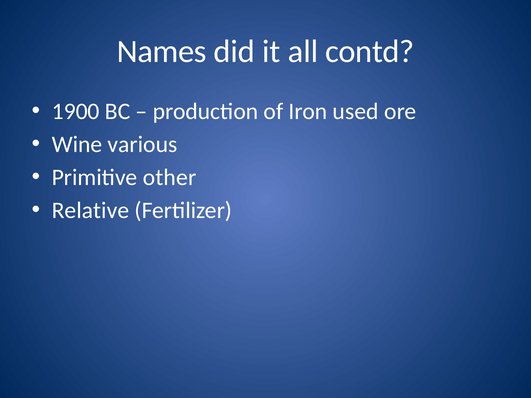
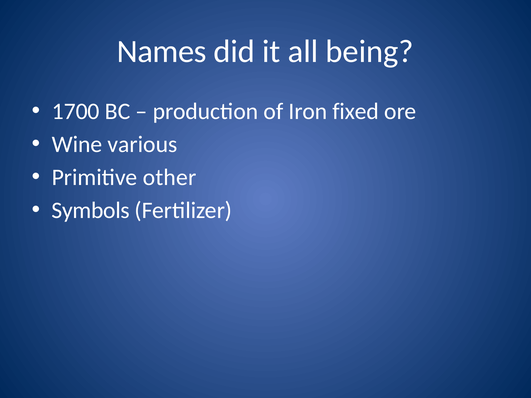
contd: contd -> being (370, 51)
1900: 1900 -> 1700 (76, 111)
used: used -> fixed (356, 111)
Relative: Relative -> Symbols (91, 211)
